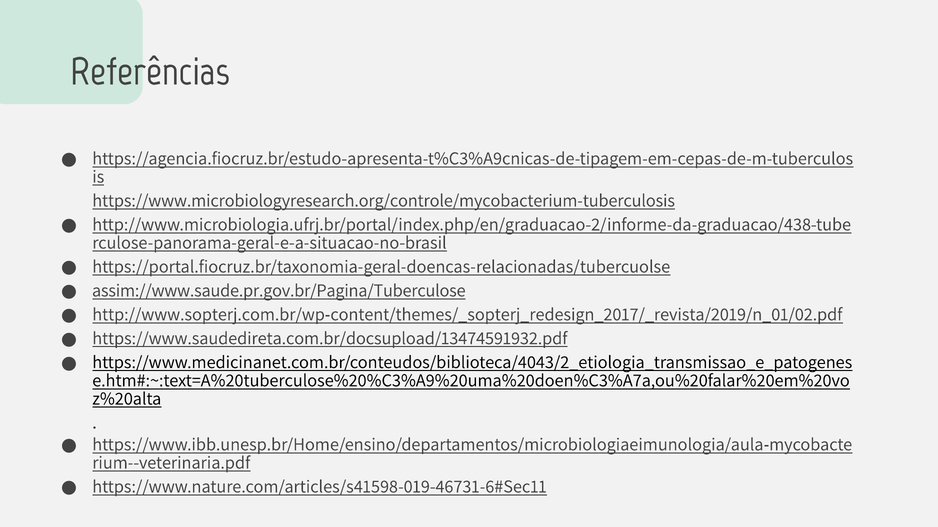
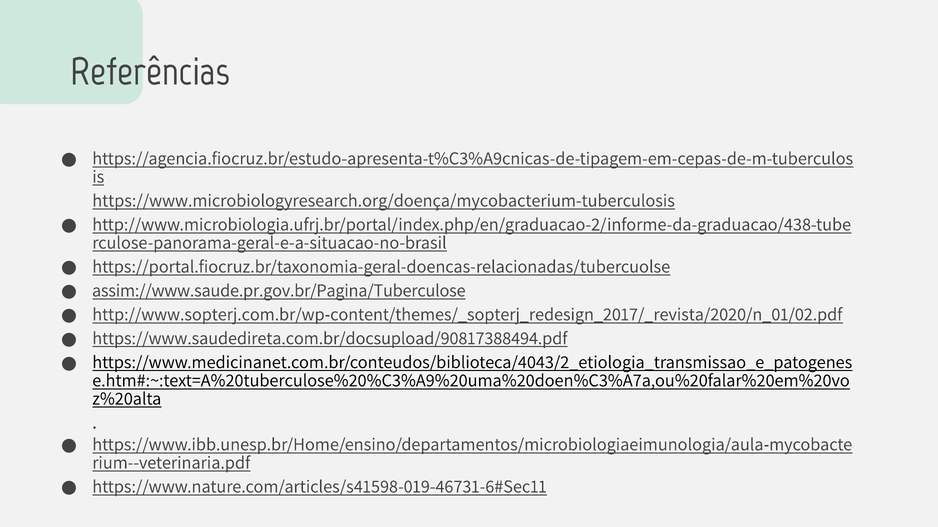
https://www.microbiologyresearch.org/controle/mycobacterium-tuberculosis: https://www.microbiologyresearch.org/controle/mycobacterium-tuberculosis -> https://www.microbiologyresearch.org/doença/mycobacterium-tuberculosis (384, 201)
http://www.sopterj.com.br/wp-content/themes/_sopterj_redesign_2017/_revista/2019/n_01/02.pdf: http://www.sopterj.com.br/wp-content/themes/_sopterj_redesign_2017/_revista/2019/n_01/02.pdf -> http://www.sopterj.com.br/wp-content/themes/_sopterj_redesign_2017/_revista/2020/n_01/02.pdf (467, 315)
https://www.saudedireta.com.br/docsupload/13474591932.pdf: https://www.saudedireta.com.br/docsupload/13474591932.pdf -> https://www.saudedireta.com.br/docsupload/90817388494.pdf (330, 339)
